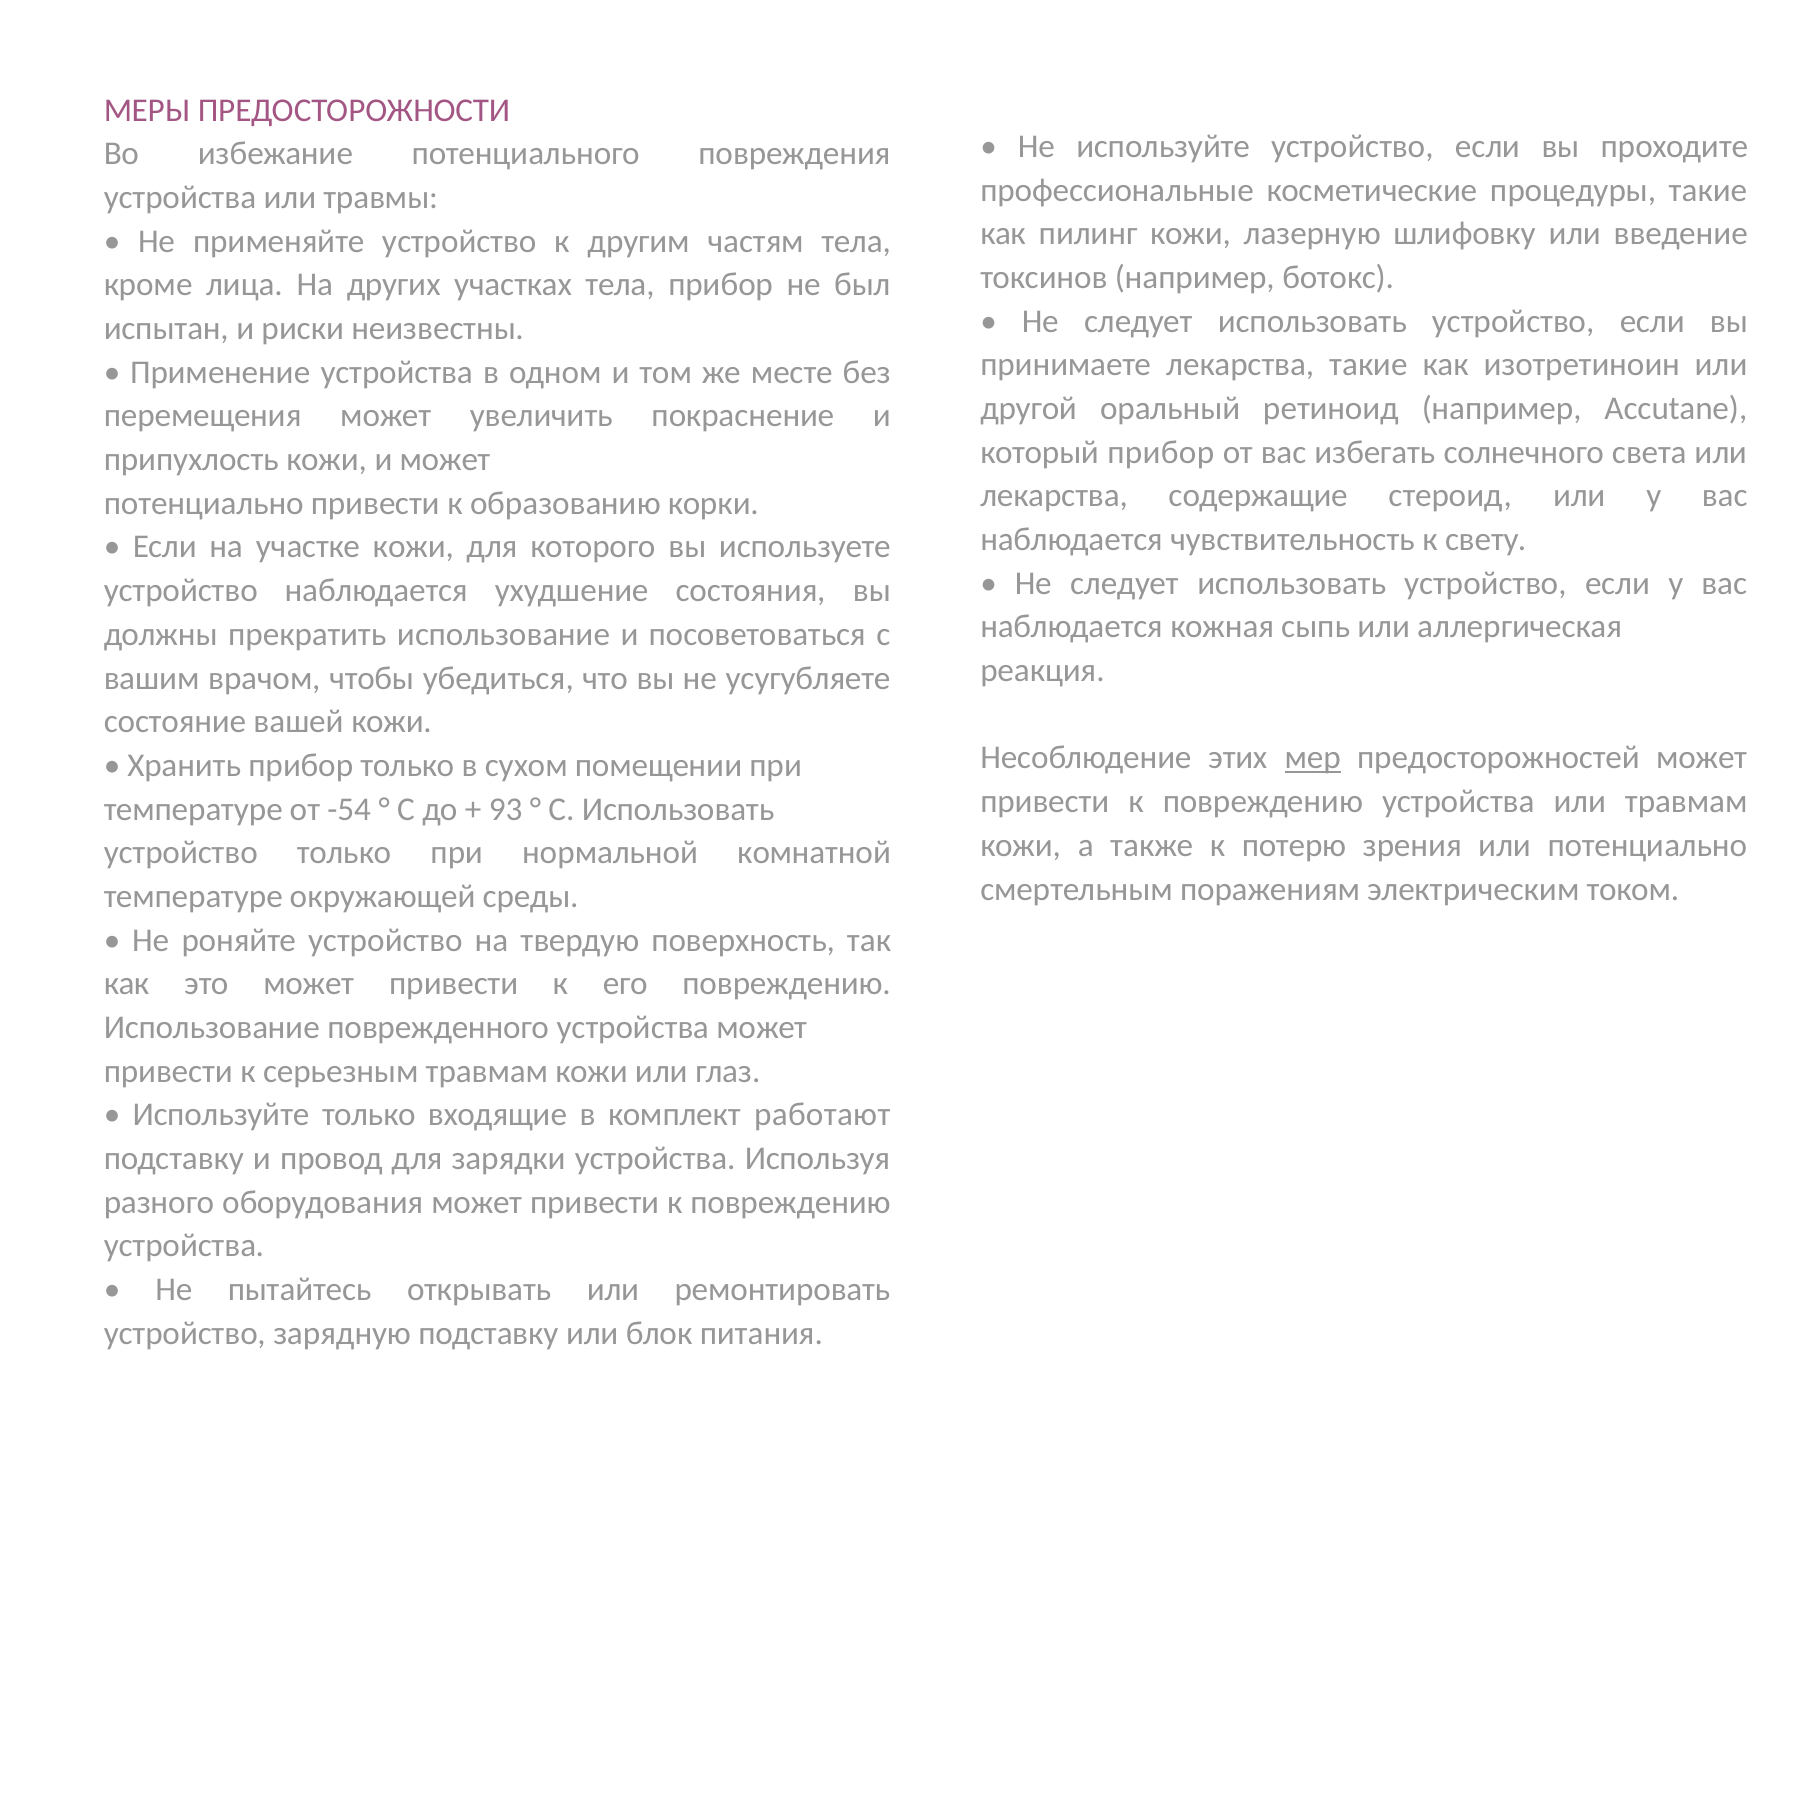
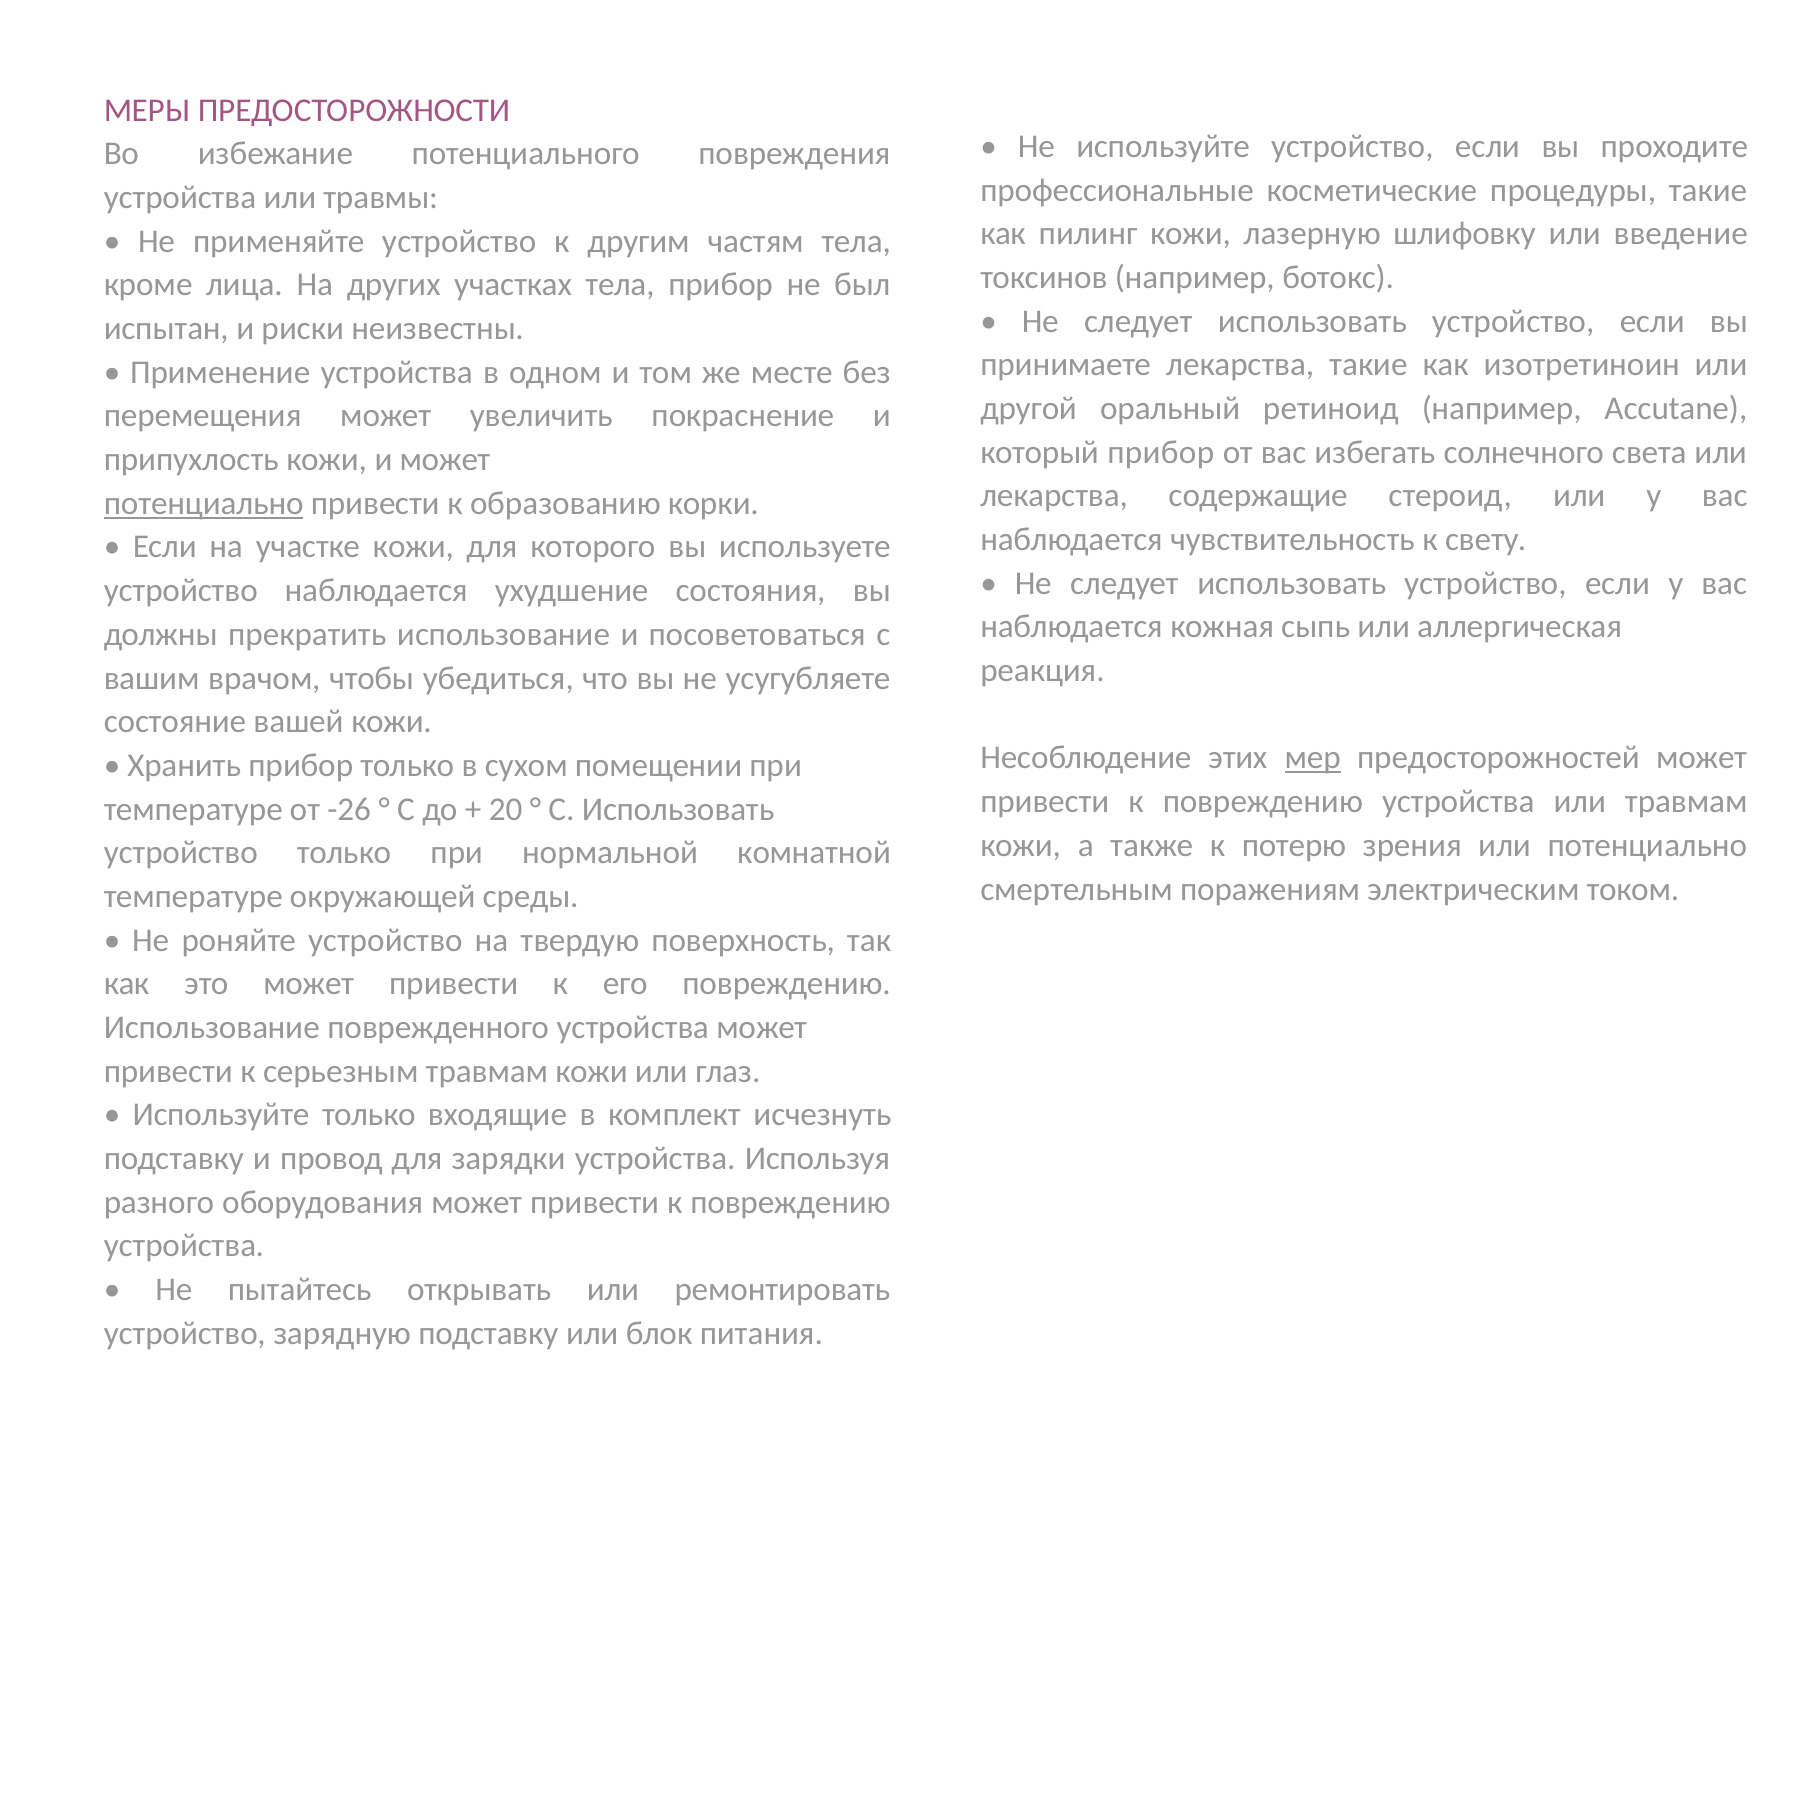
потенциально underline: none -> present (204, 503)
-54: -54 -> -26 (349, 809)
93: 93 -> 20 (506, 809)
работают: работают -> исчезнуть (822, 1115)
